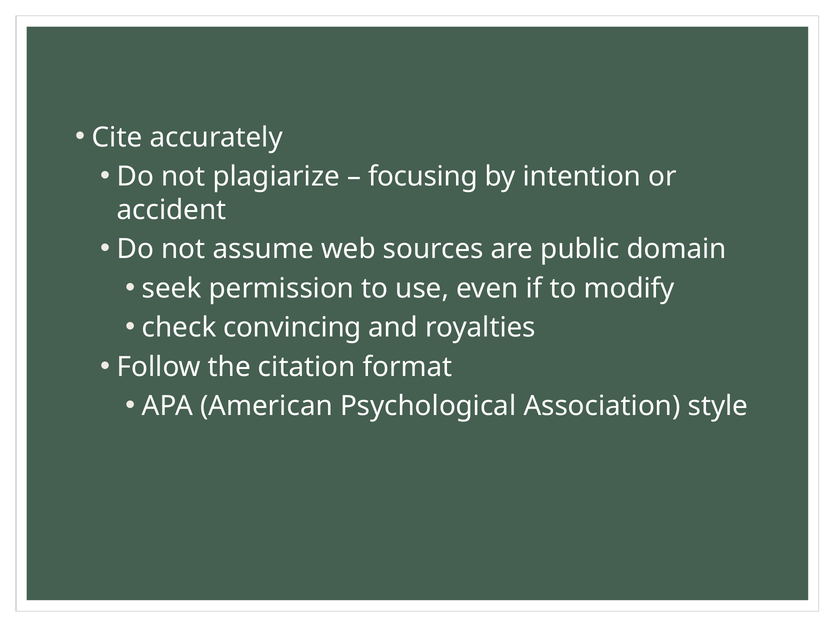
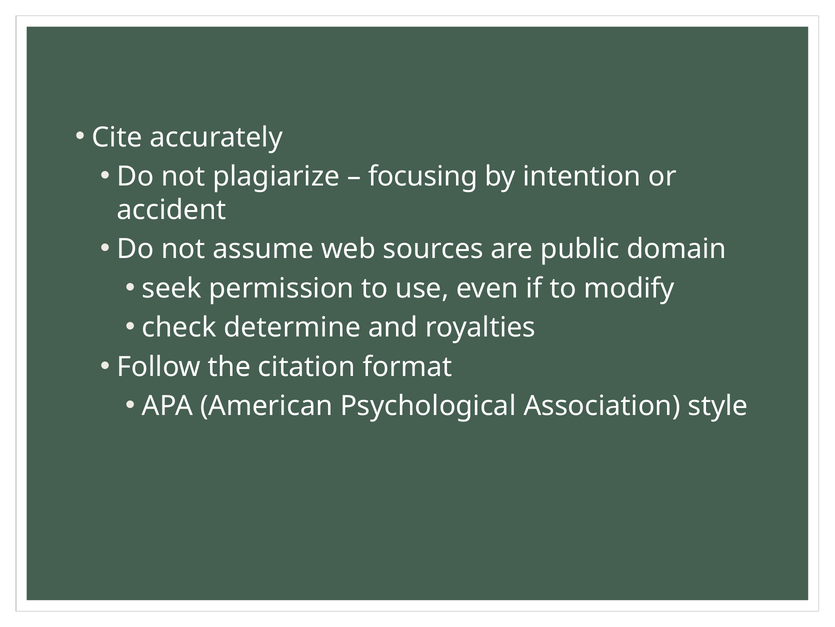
convincing: convincing -> determine (292, 327)
